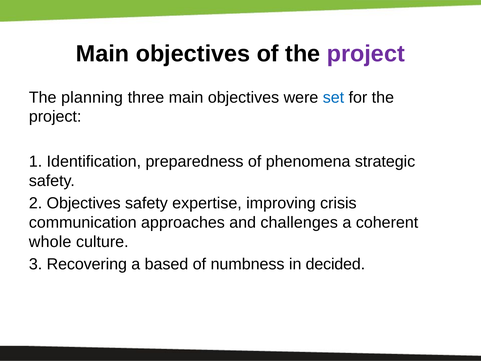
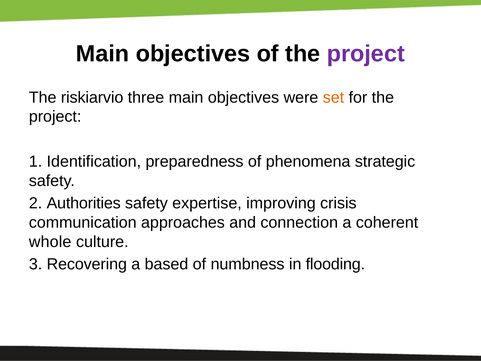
planning: planning -> riskiarvio (92, 97)
set colour: blue -> orange (333, 97)
2 Objectives: Objectives -> Authorities (84, 203)
challenges: challenges -> connection (299, 222)
decided: decided -> flooding (335, 264)
